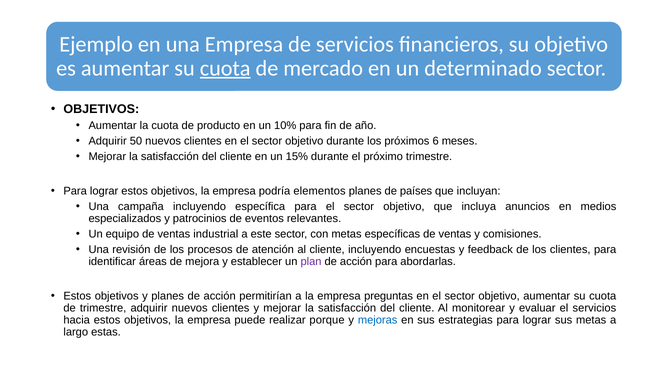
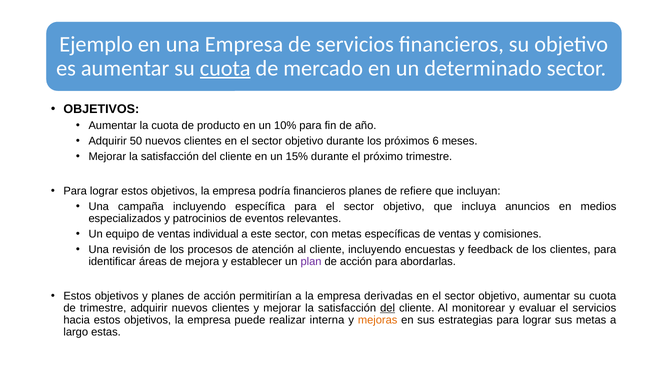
podría elementos: elementos -> financieros (320, 191)
países: países -> refiere (416, 191)
industrial: industrial -> individual (216, 234)
preguntas: preguntas -> derivadas (388, 296)
del underline: none -> present (388, 308)
porque: porque -> interna (327, 320)
mejoras colour: blue -> orange (378, 320)
